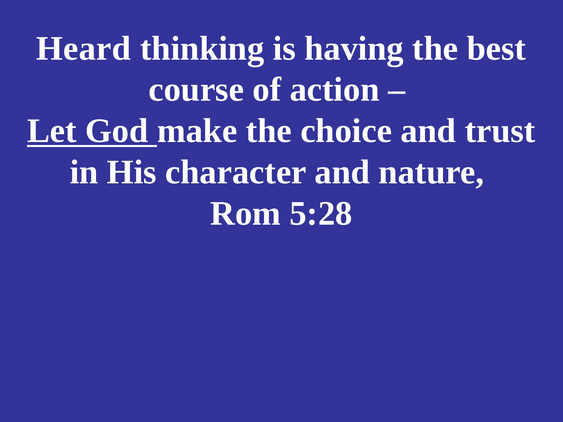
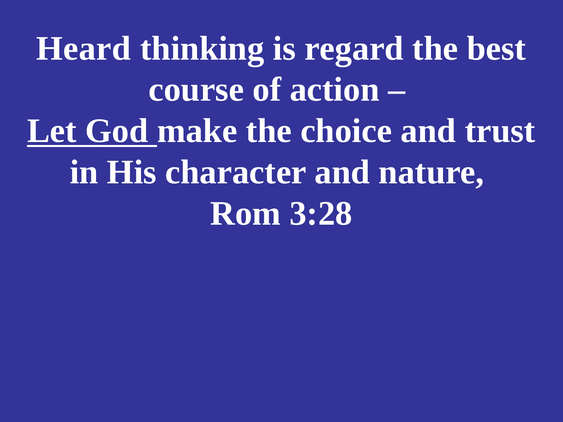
having: having -> regard (354, 48)
5:28: 5:28 -> 3:28 (321, 213)
